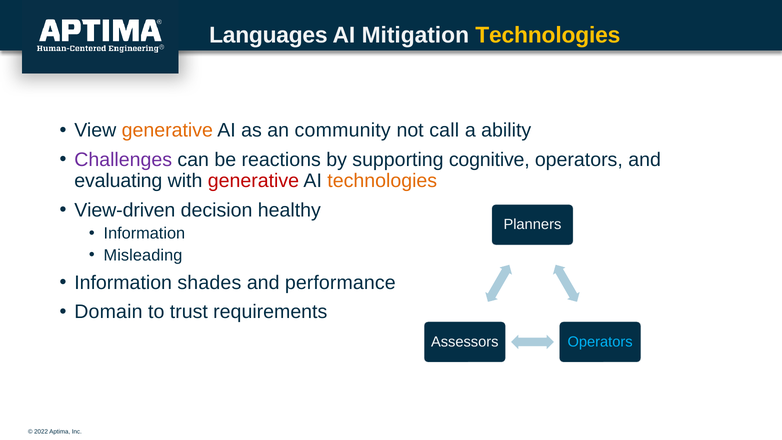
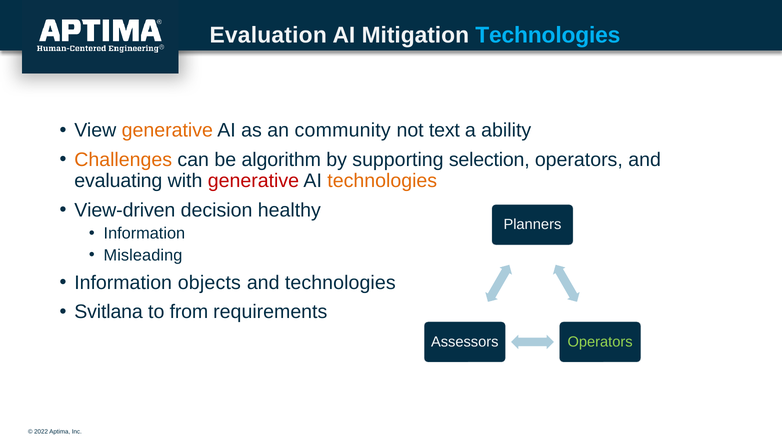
Languages: Languages -> Evaluation (268, 35)
Technologies colour: yellow -> light blue (548, 35)
call: call -> text (444, 130)
Challenges colour: purple -> orange (123, 160)
reactions: reactions -> algorithm (281, 160)
cognitive: cognitive -> selection (489, 160)
shades: shades -> objects (209, 283)
and performance: performance -> technologies (340, 283)
Domain: Domain -> Svitlana (109, 312)
trust: trust -> from (189, 312)
Operators colour: light blue -> light green (600, 342)
